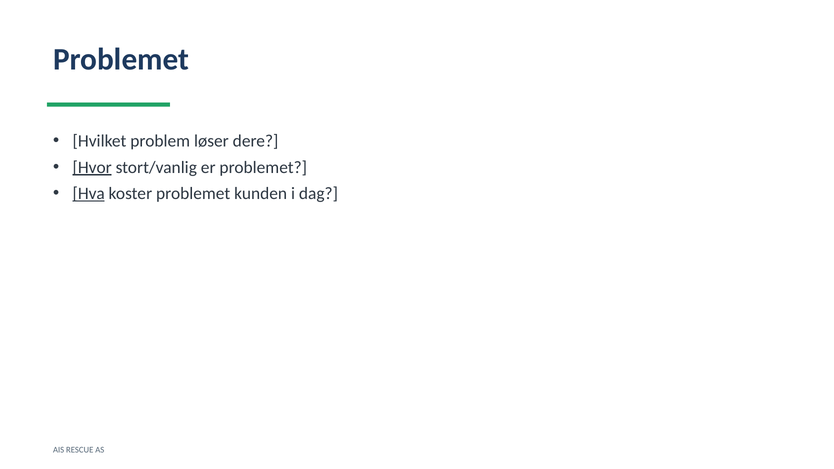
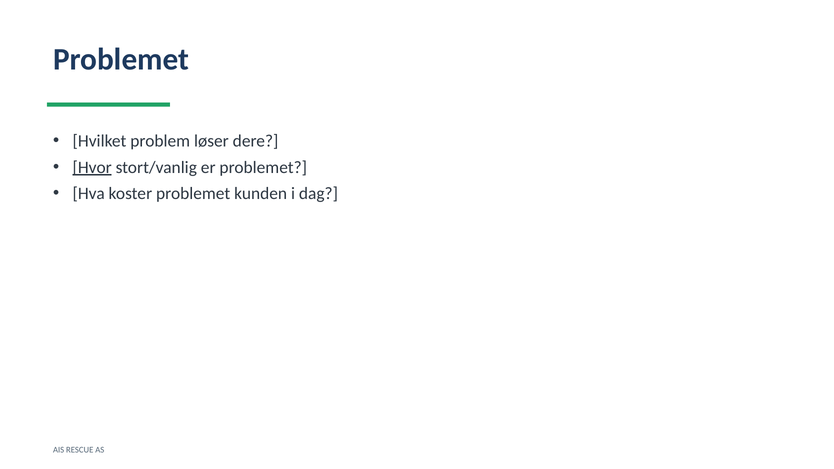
Hva underline: present -> none (89, 193)
